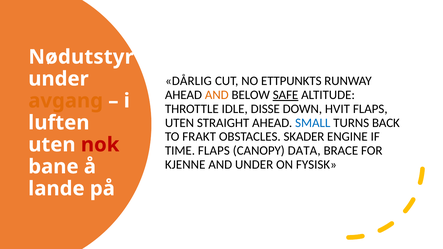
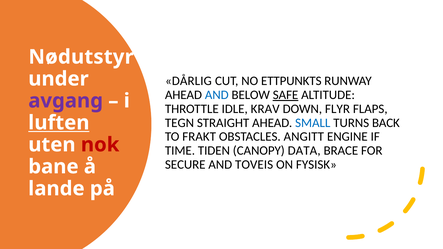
AND colour: orange -> blue (217, 95)
avgang colour: orange -> purple (66, 101)
DISSE: DISSE -> KRAV (265, 109)
HVIT: HVIT -> FLYR (337, 109)
UTEN: UTEN -> TEGN (179, 123)
luften underline: none -> present (59, 123)
SKADER: SKADER -> ANGITT (304, 137)
TIME FLAPS: FLAPS -> TIDEN (214, 151)
KJENNE: KJENNE -> SECURE (185, 165)
AND UNDER: UNDER -> TOVEIS (254, 165)
